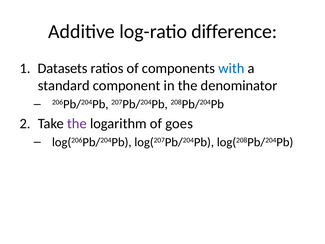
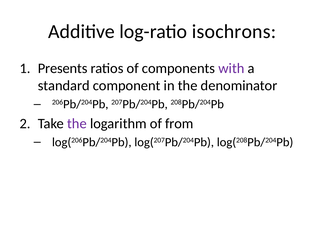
difference: difference -> isochrons (234, 31)
Datasets: Datasets -> Presents (63, 68)
with colour: blue -> purple (231, 68)
goes: goes -> from (179, 123)
